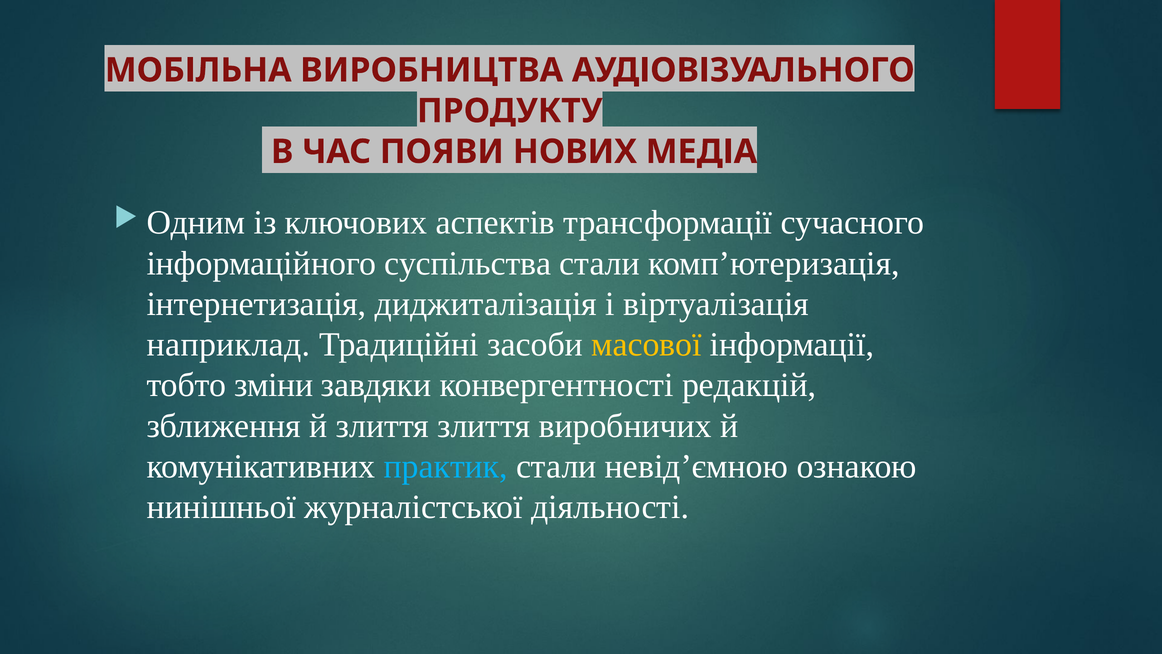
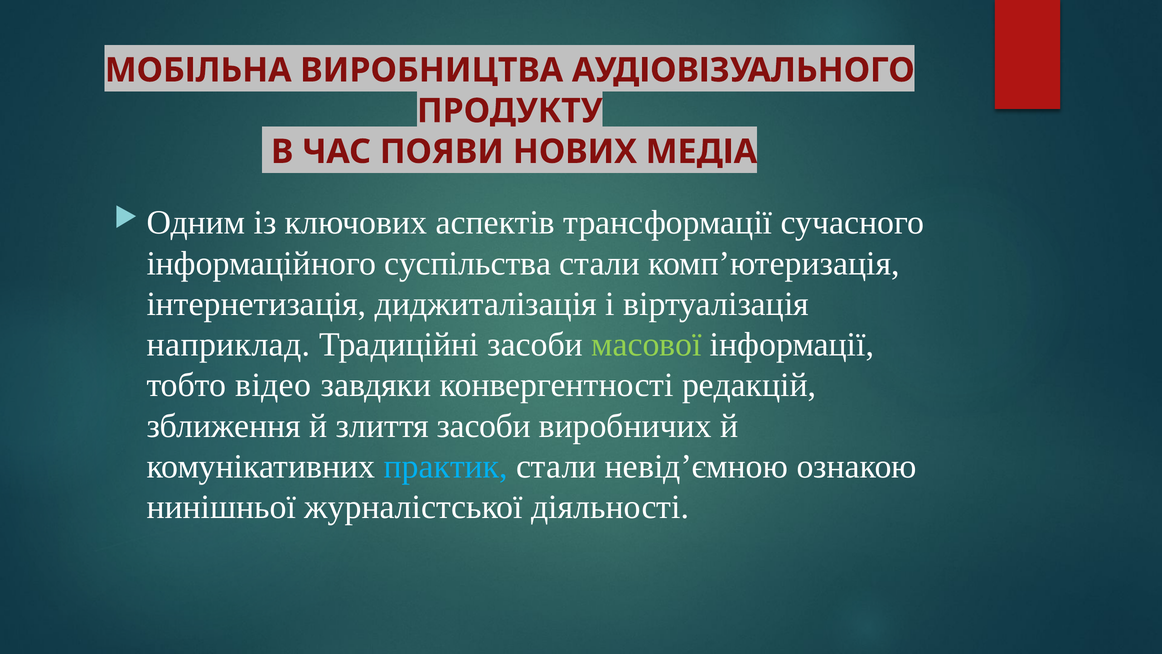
масової colour: yellow -> light green (646, 344)
зміни: зміни -> відео (273, 385)
злиття злиття: злиття -> засоби (484, 426)
